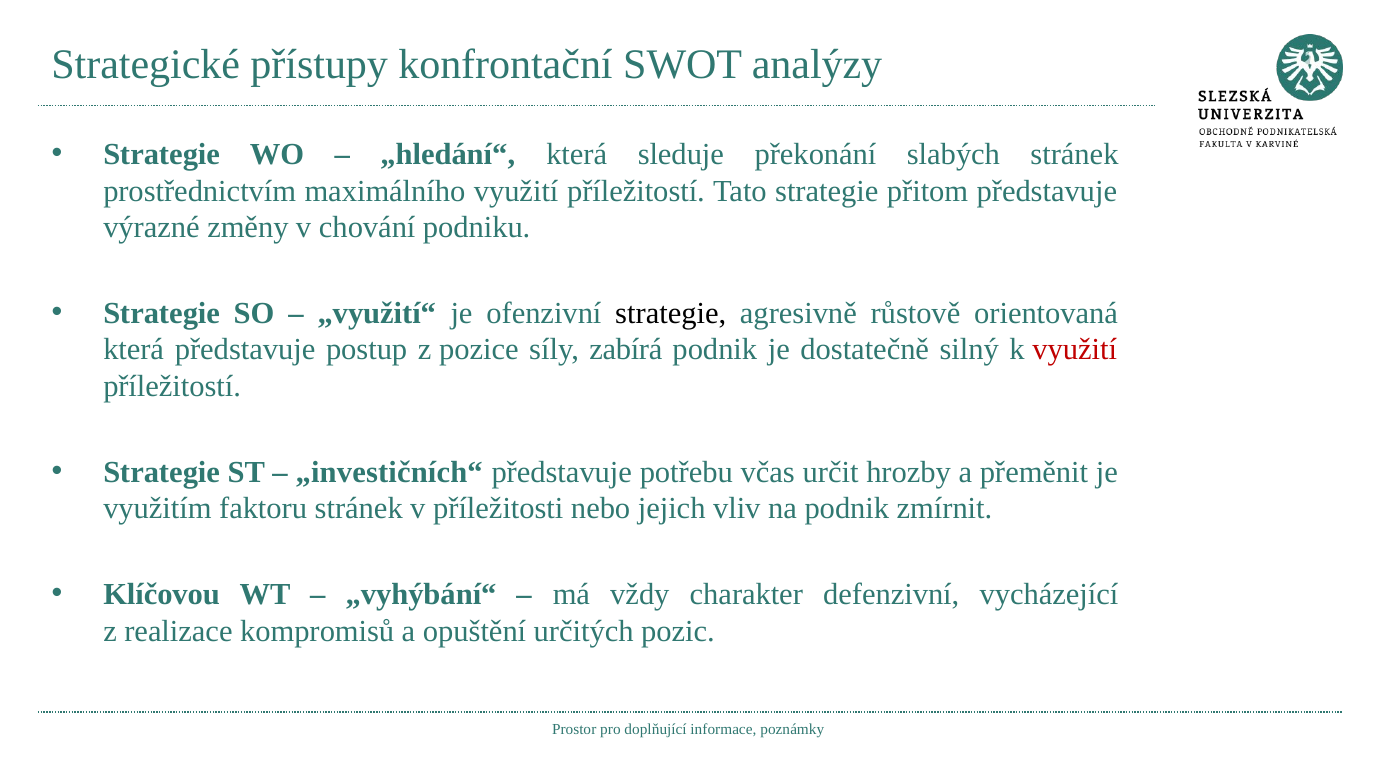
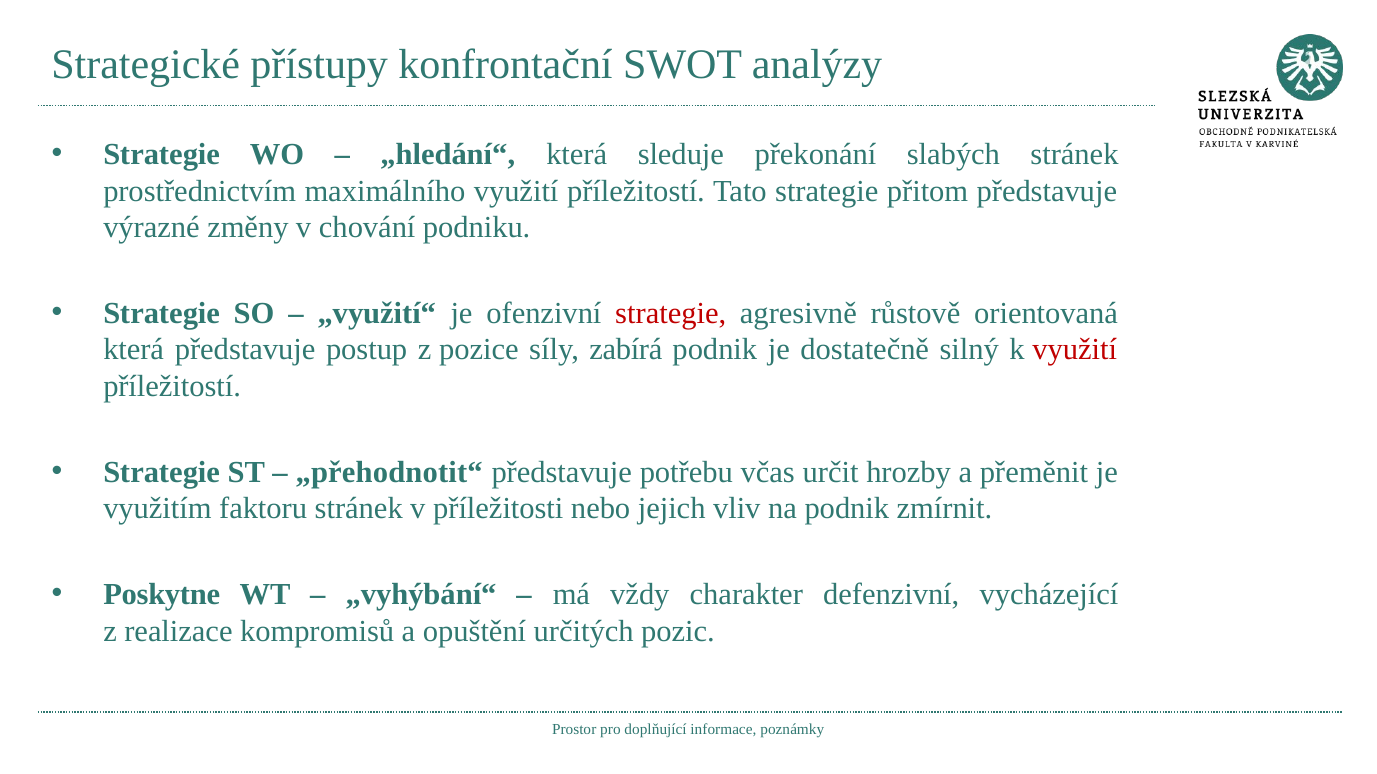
strategie colour: black -> red (671, 313)
„investičních“: „investičních“ -> „přehodnotit“ (389, 473)
Klíčovou: Klíčovou -> Poskytne (162, 595)
